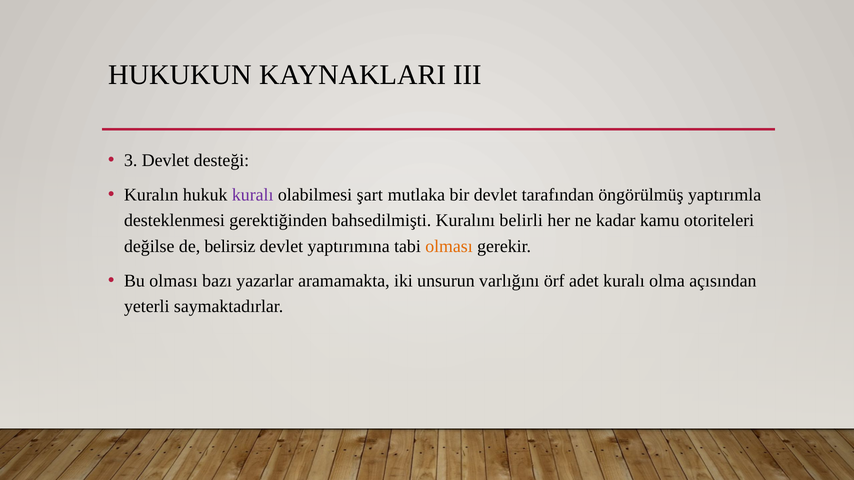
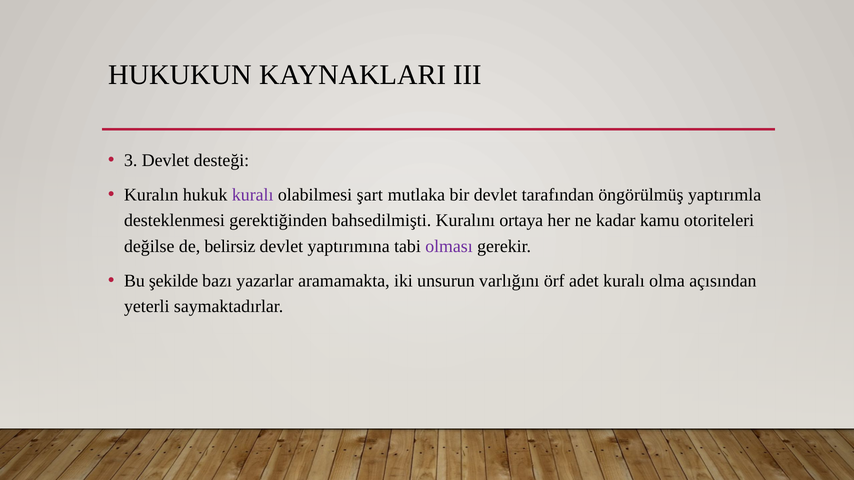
belirli: belirli -> ortaya (521, 221)
olması colour: orange -> purple (449, 246)
Bu olması: olması -> şekilde (174, 281)
